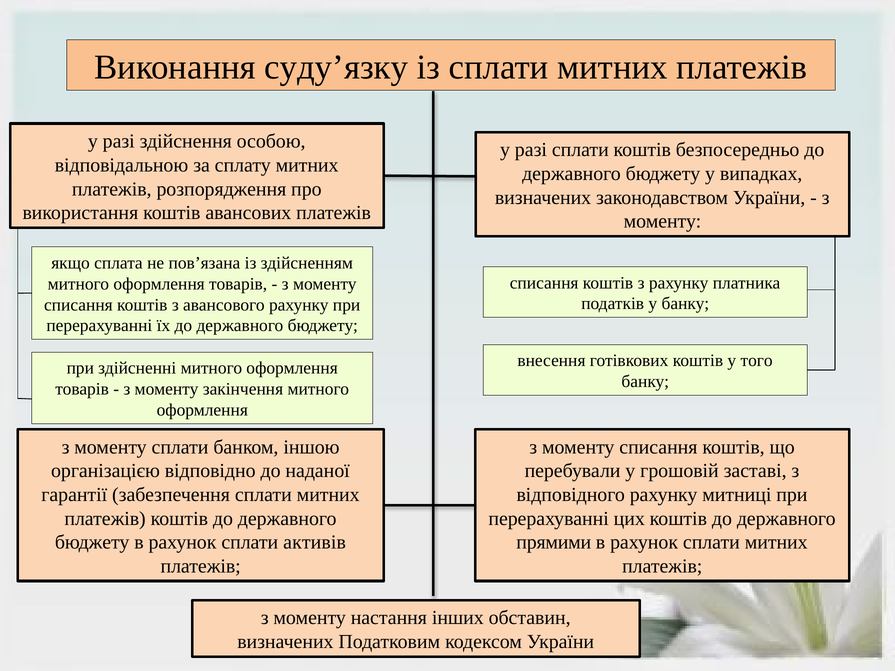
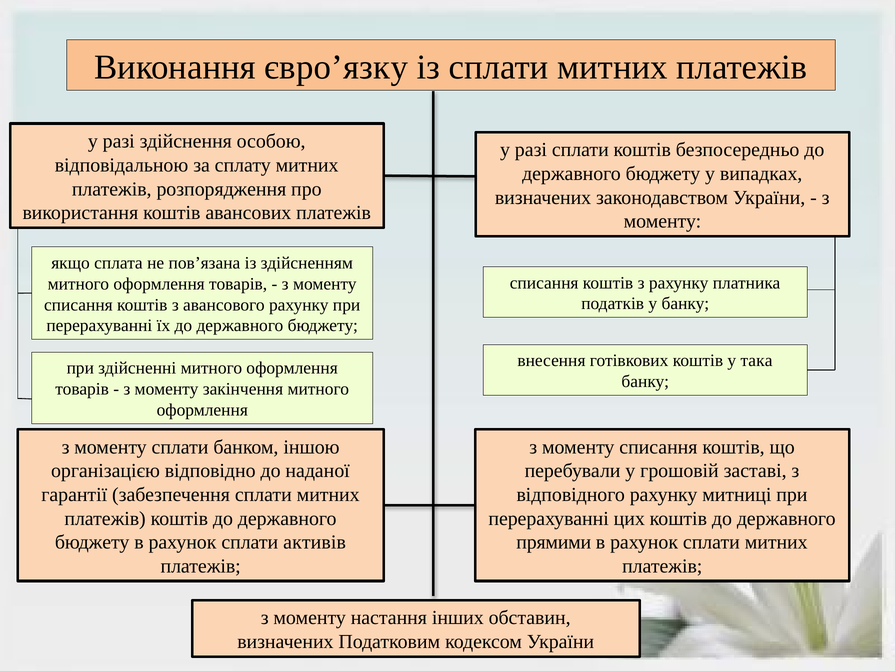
суду’язку: суду’язку -> євро’язку (336, 67)
того: того -> така (757, 361)
